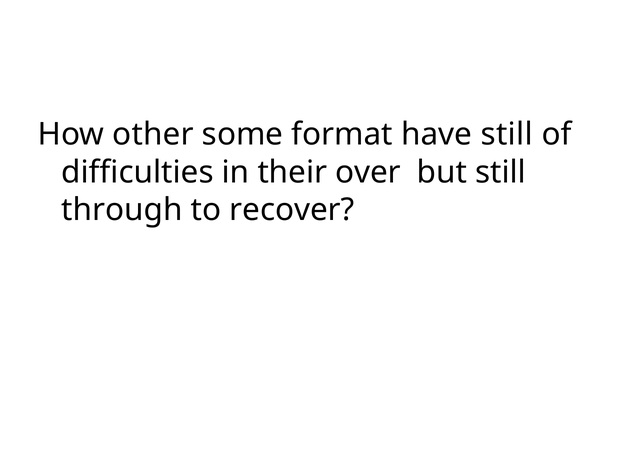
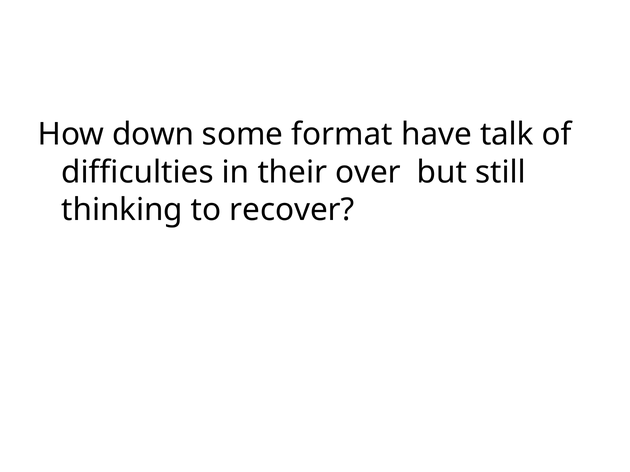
other: other -> down (153, 135)
have still: still -> talk (507, 135)
through: through -> thinking (122, 210)
